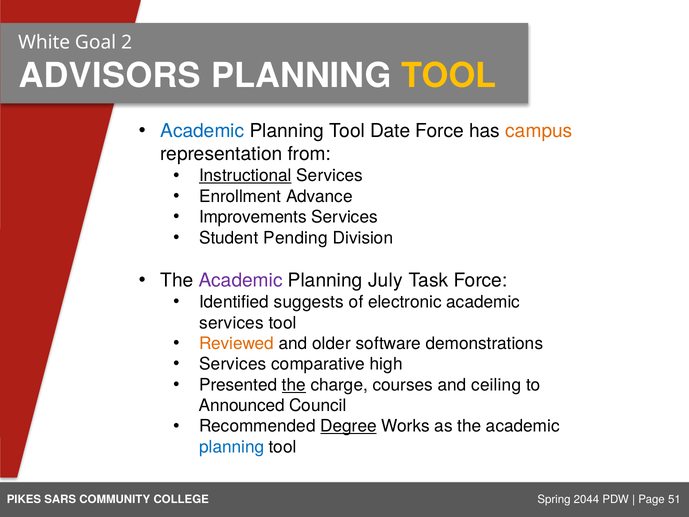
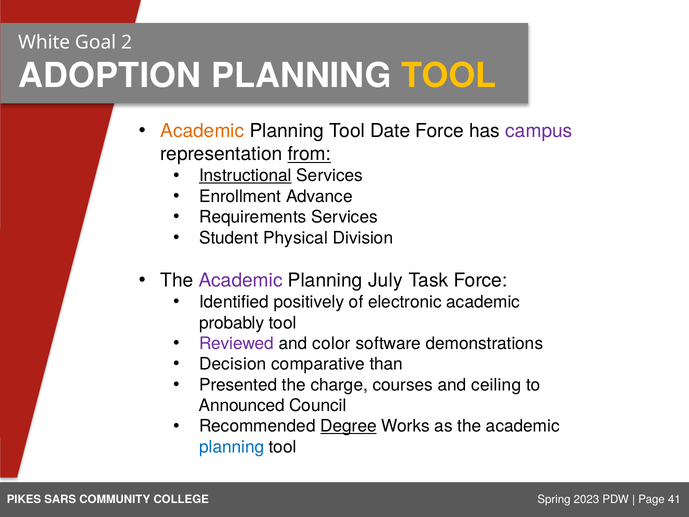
ADVISORS: ADVISORS -> ADOPTION (110, 76)
Academic colour: blue -> orange (202, 131)
campus colour: orange -> purple (539, 131)
from underline: none -> present (309, 154)
Improvements: Improvements -> Requirements (253, 217)
Pending: Pending -> Physical (296, 238)
suggests: suggests -> positively (309, 302)
services: services -> probably (232, 323)
Reviewed colour: orange -> purple (237, 343)
older: older -> color (331, 343)
Services: Services -> Decision (233, 364)
high: high -> than (386, 364)
the underline: present -> none (294, 385)
2044: 2044 -> 2023 (586, 499)
51: 51 -> 41 (674, 499)
